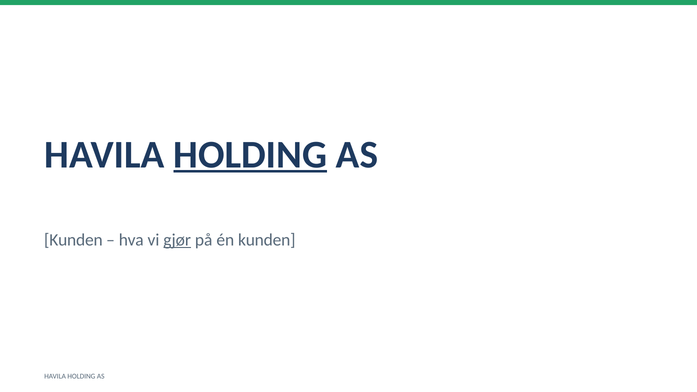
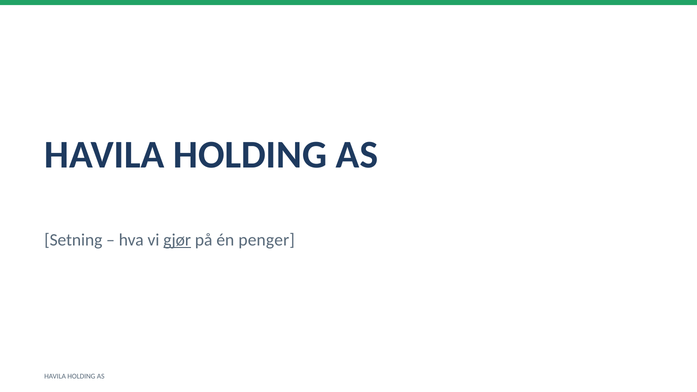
HOLDING underline: present -> none (250, 155)
Kunden: Kunden -> Setning (73, 240)
én kunden: kunden -> penger (267, 240)
